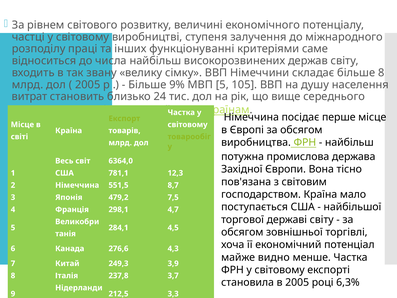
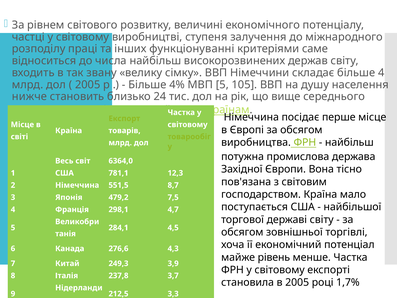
більше 8: 8 -> 4 (381, 73)
9%: 9% -> 4% (177, 85)
витрат: витрат -> нижче (29, 97)
видно: видно -> рівень (274, 257)
6,3%: 6,3% -> 1,7% (348, 282)
